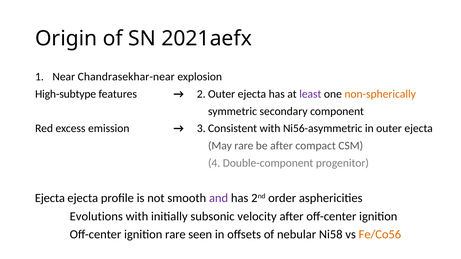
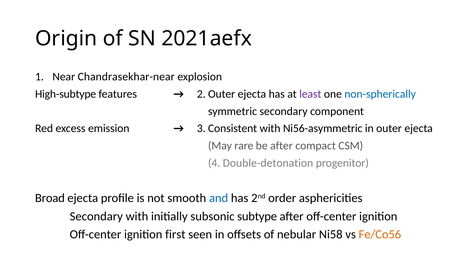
non-spherically colour: orange -> blue (380, 94)
Double-component: Double-component -> Double-detonation (268, 163)
Ejecta: Ejecta -> Broad (50, 198)
and colour: purple -> blue (219, 198)
Evolutions: Evolutions -> Secondary (96, 216)
velocity: velocity -> subtype (257, 216)
ignition rare: rare -> first (175, 235)
